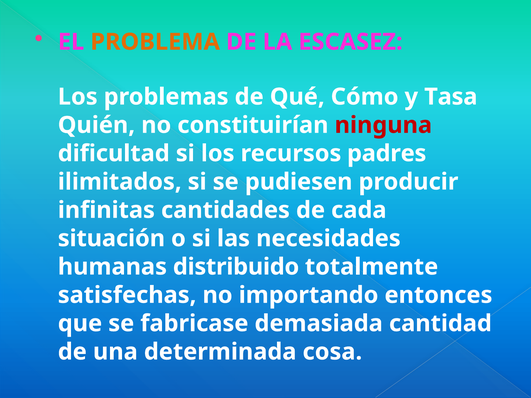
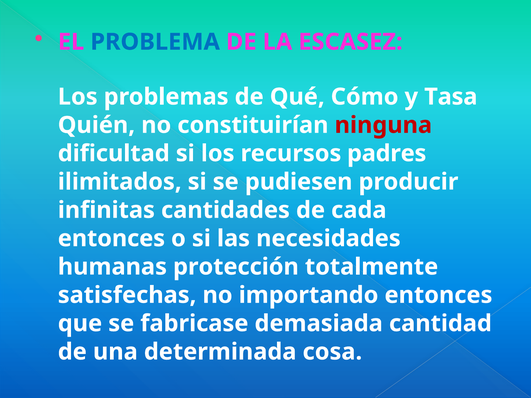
PROBLEMA colour: orange -> blue (155, 42)
situación: situación -> entonces (111, 239)
distribuido: distribuido -> protección (236, 267)
